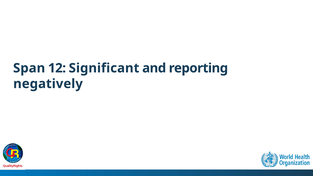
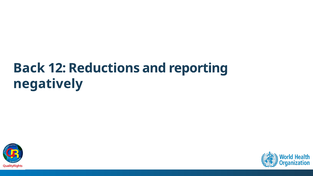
Span: Span -> Back (29, 68)
Significant: Significant -> Reductions (104, 68)
